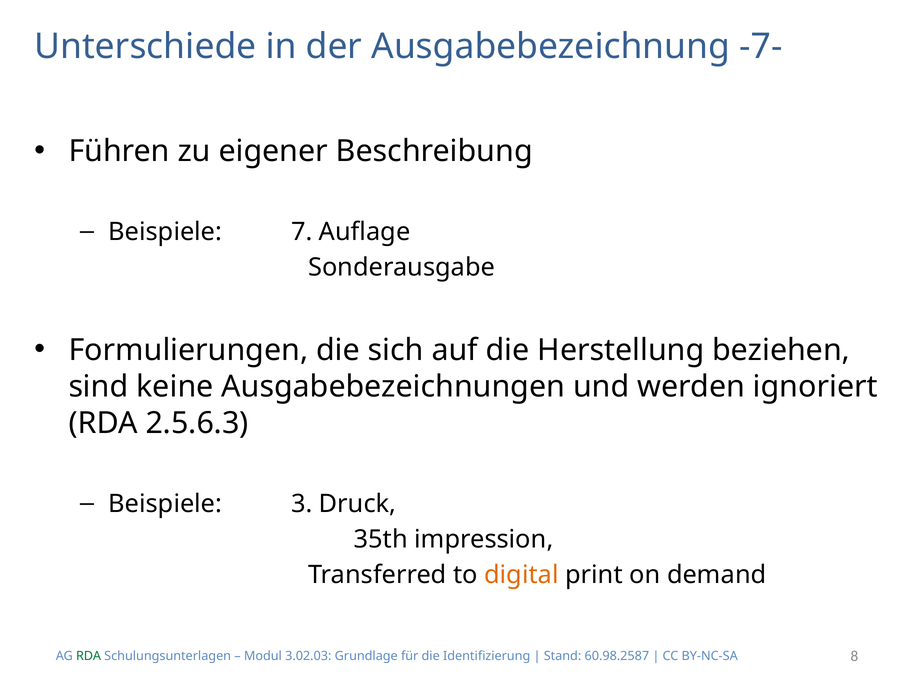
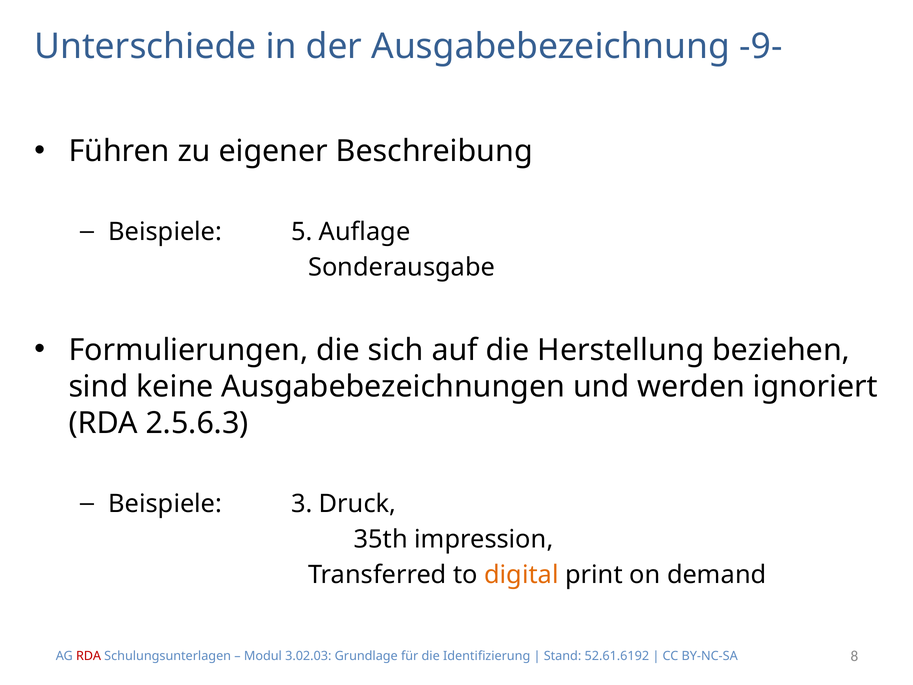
-7-: -7- -> -9- (761, 47)
7: 7 -> 5 (302, 232)
RDA colour: green -> red (89, 656)
60.98.2587: 60.98.2587 -> 52.61.6192 (617, 656)
